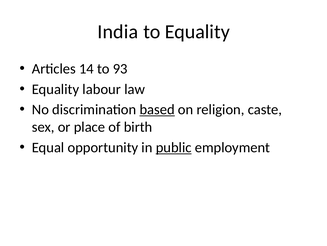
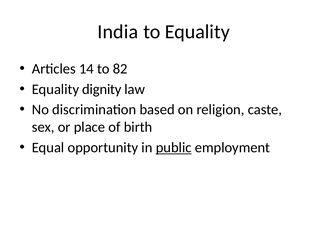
93: 93 -> 82 (120, 69)
labour: labour -> dignity (102, 89)
based underline: present -> none (157, 109)
